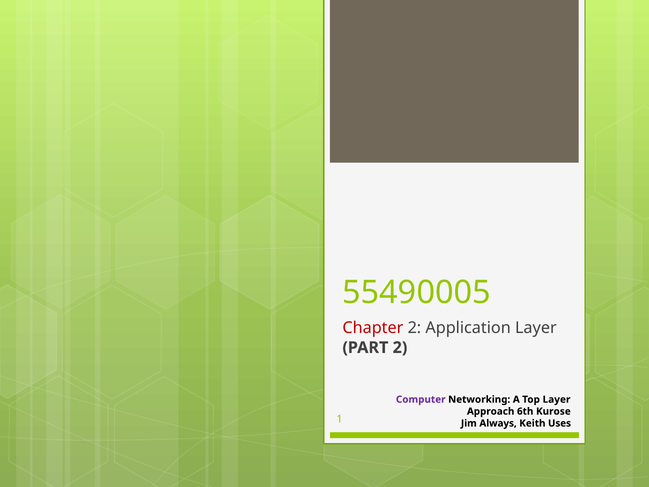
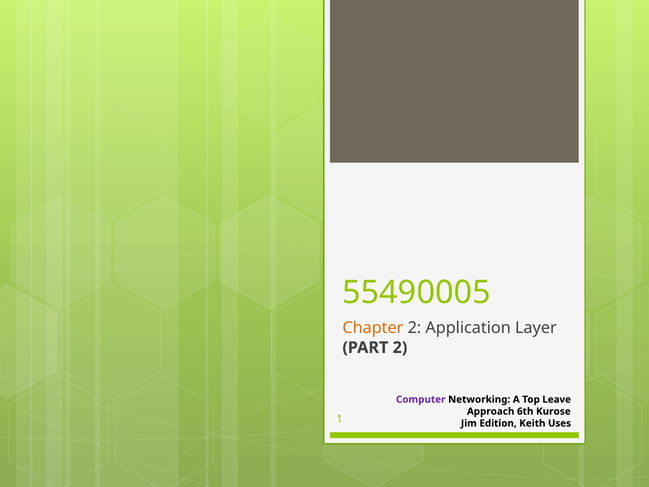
Chapter colour: red -> orange (373, 328)
Top Layer: Layer -> Leave (557, 399)
Always: Always -> Edition (498, 423)
